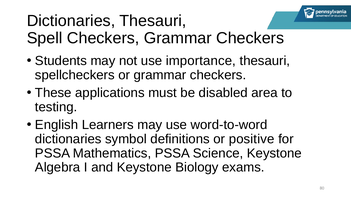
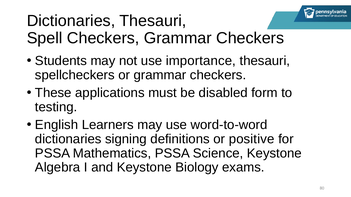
area: area -> form (264, 93)
symbol: symbol -> signing (126, 139)
